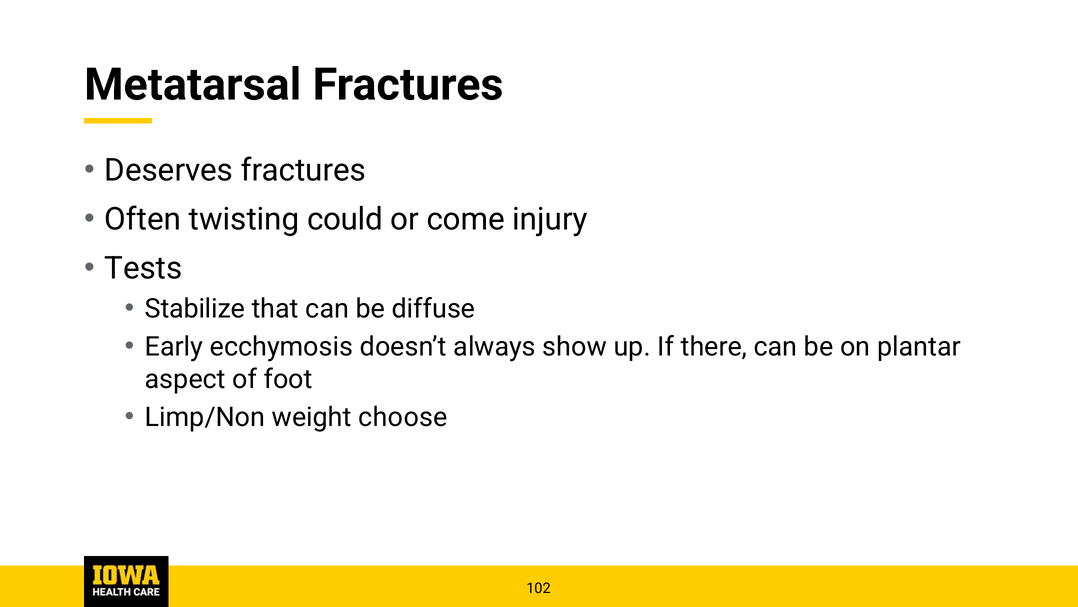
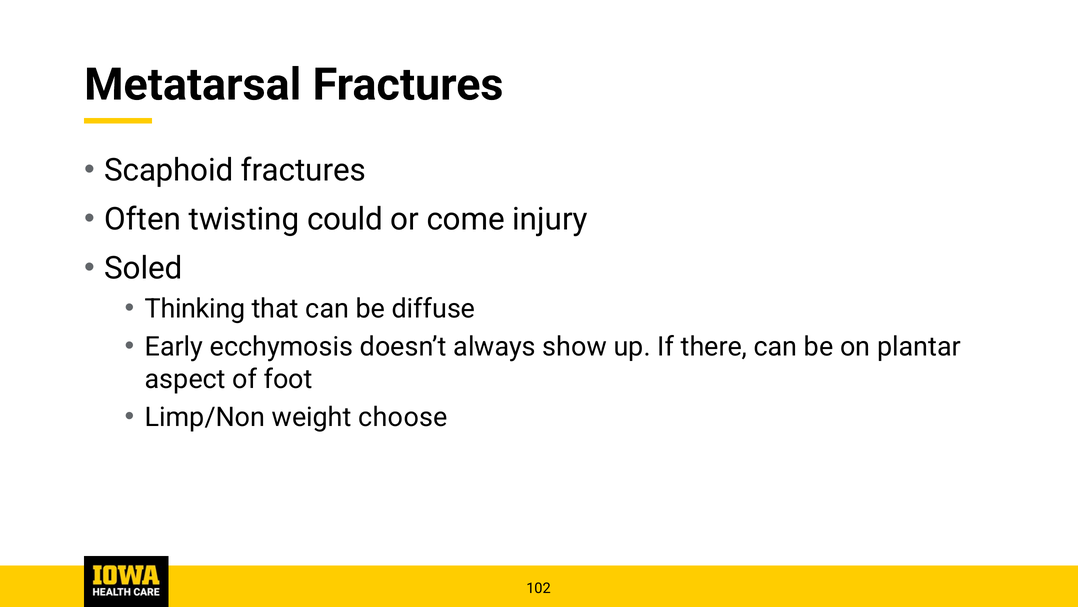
Deserves: Deserves -> Scaphoid (169, 170)
Tests: Tests -> Soled (143, 268)
Stabilize: Stabilize -> Thinking (195, 309)
